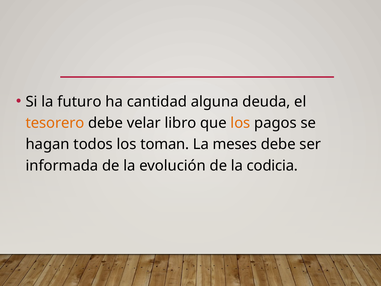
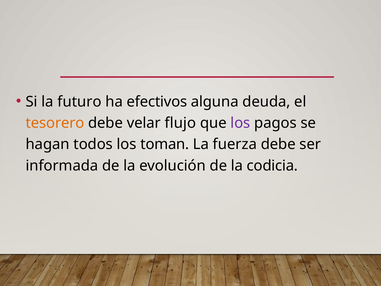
cantidad: cantidad -> efectivos (157, 102)
libro: libro -> flujo (180, 123)
los colour: orange -> purple (240, 123)
meses: meses -> fuerza (235, 144)
